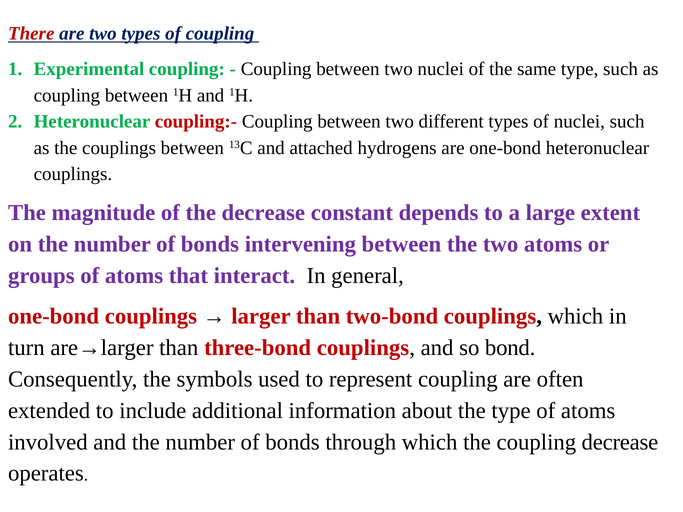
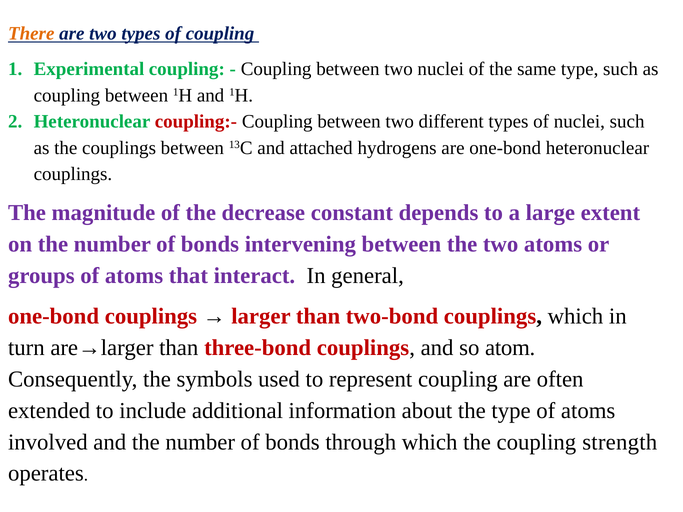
There colour: red -> orange (31, 34)
bond: bond -> atom (510, 348)
coupling decrease: decrease -> strength (620, 442)
